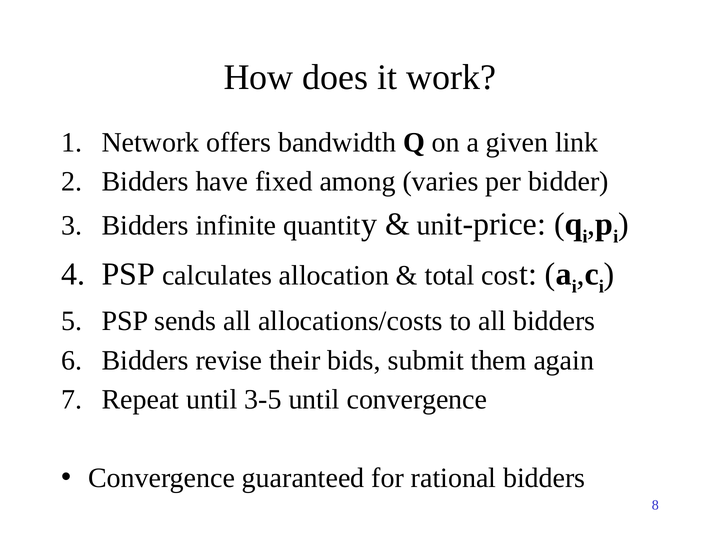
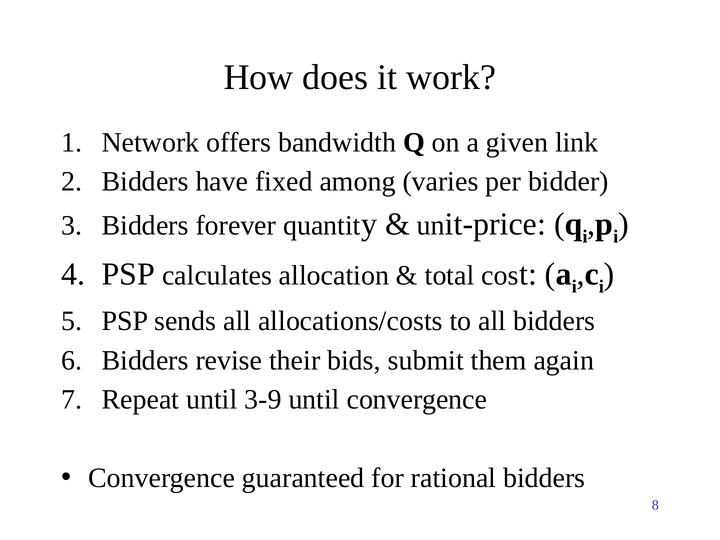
infinite: infinite -> forever (236, 226)
3-5: 3-5 -> 3-9 (263, 400)
